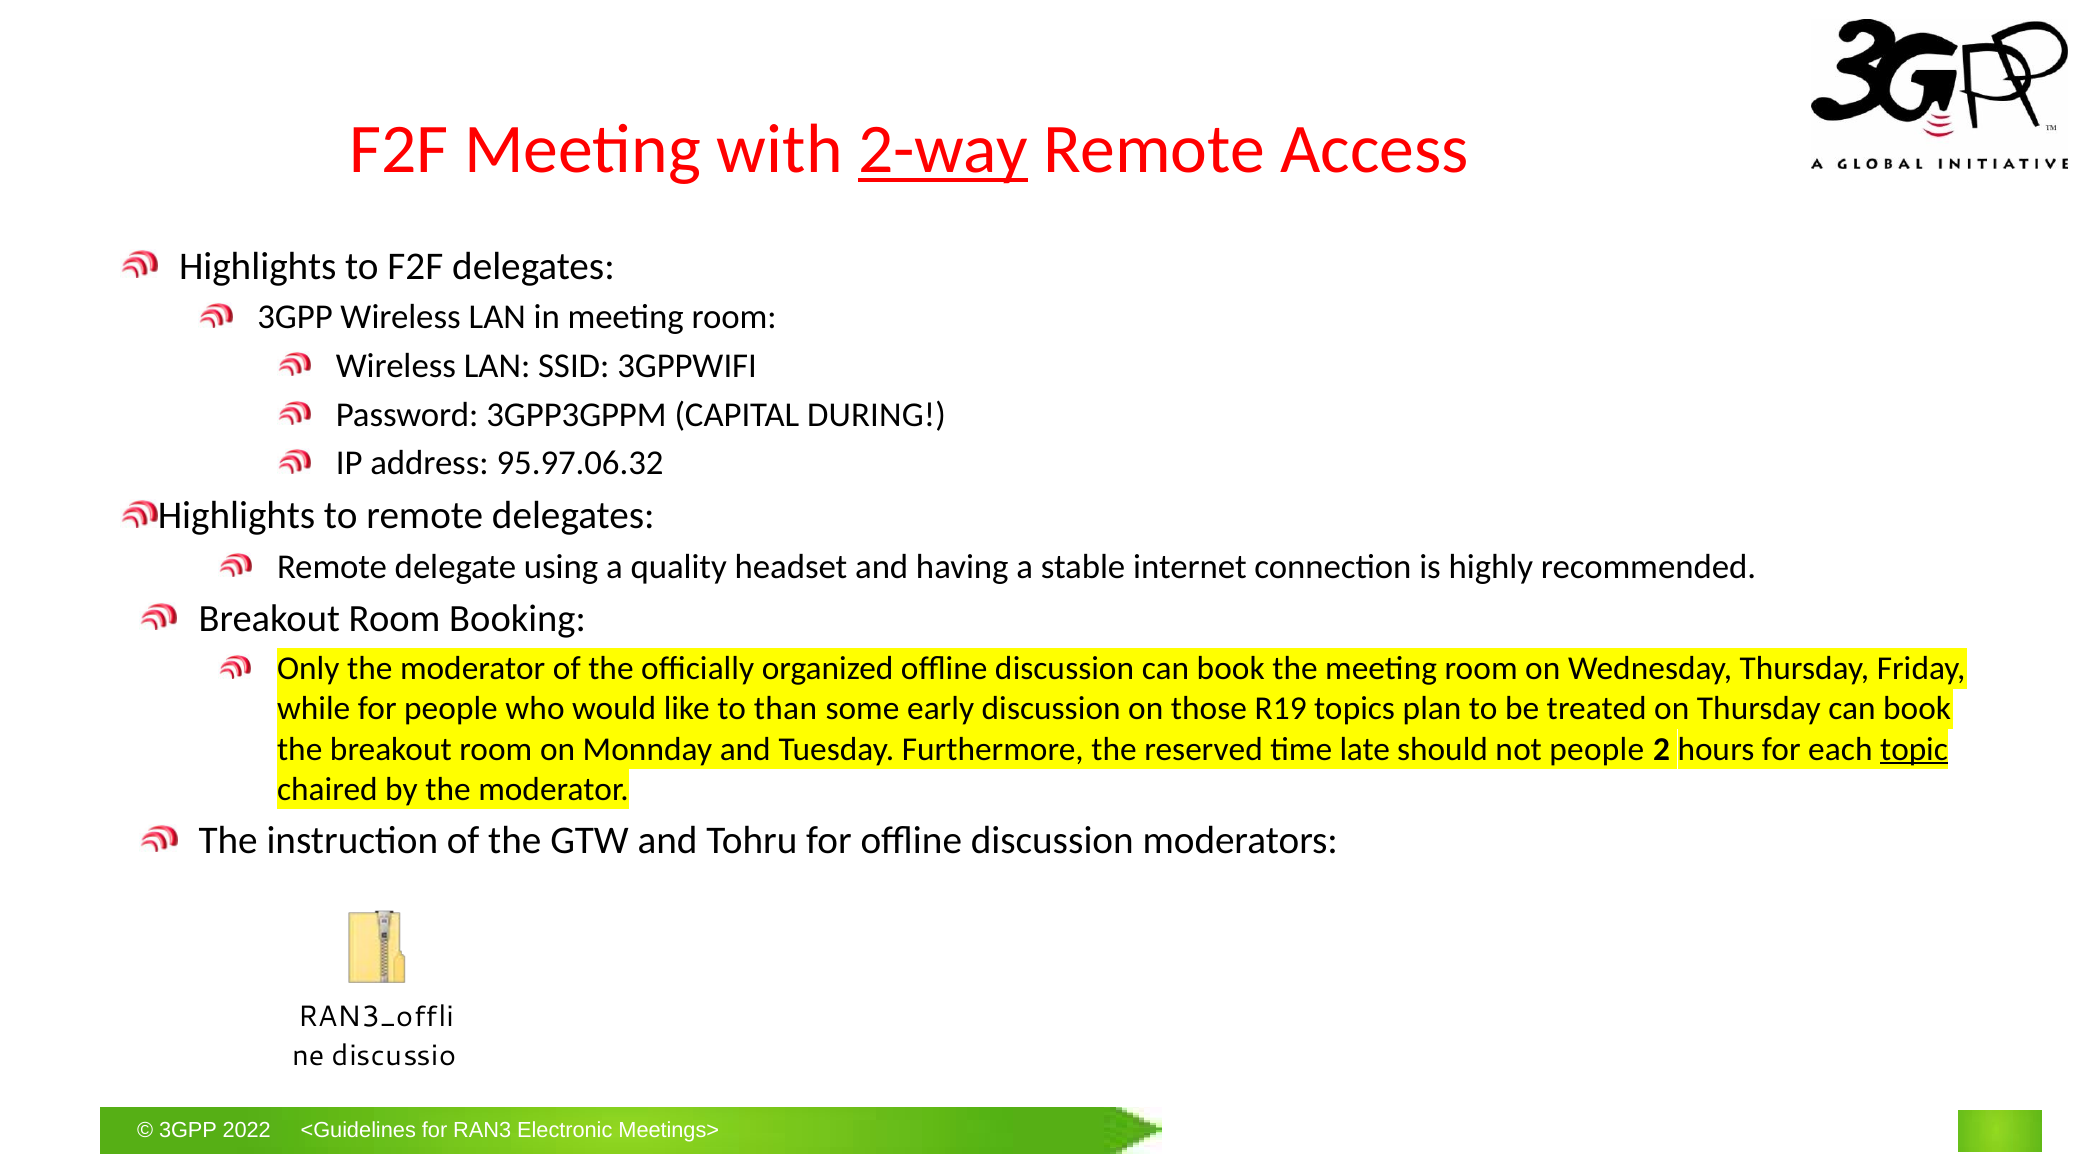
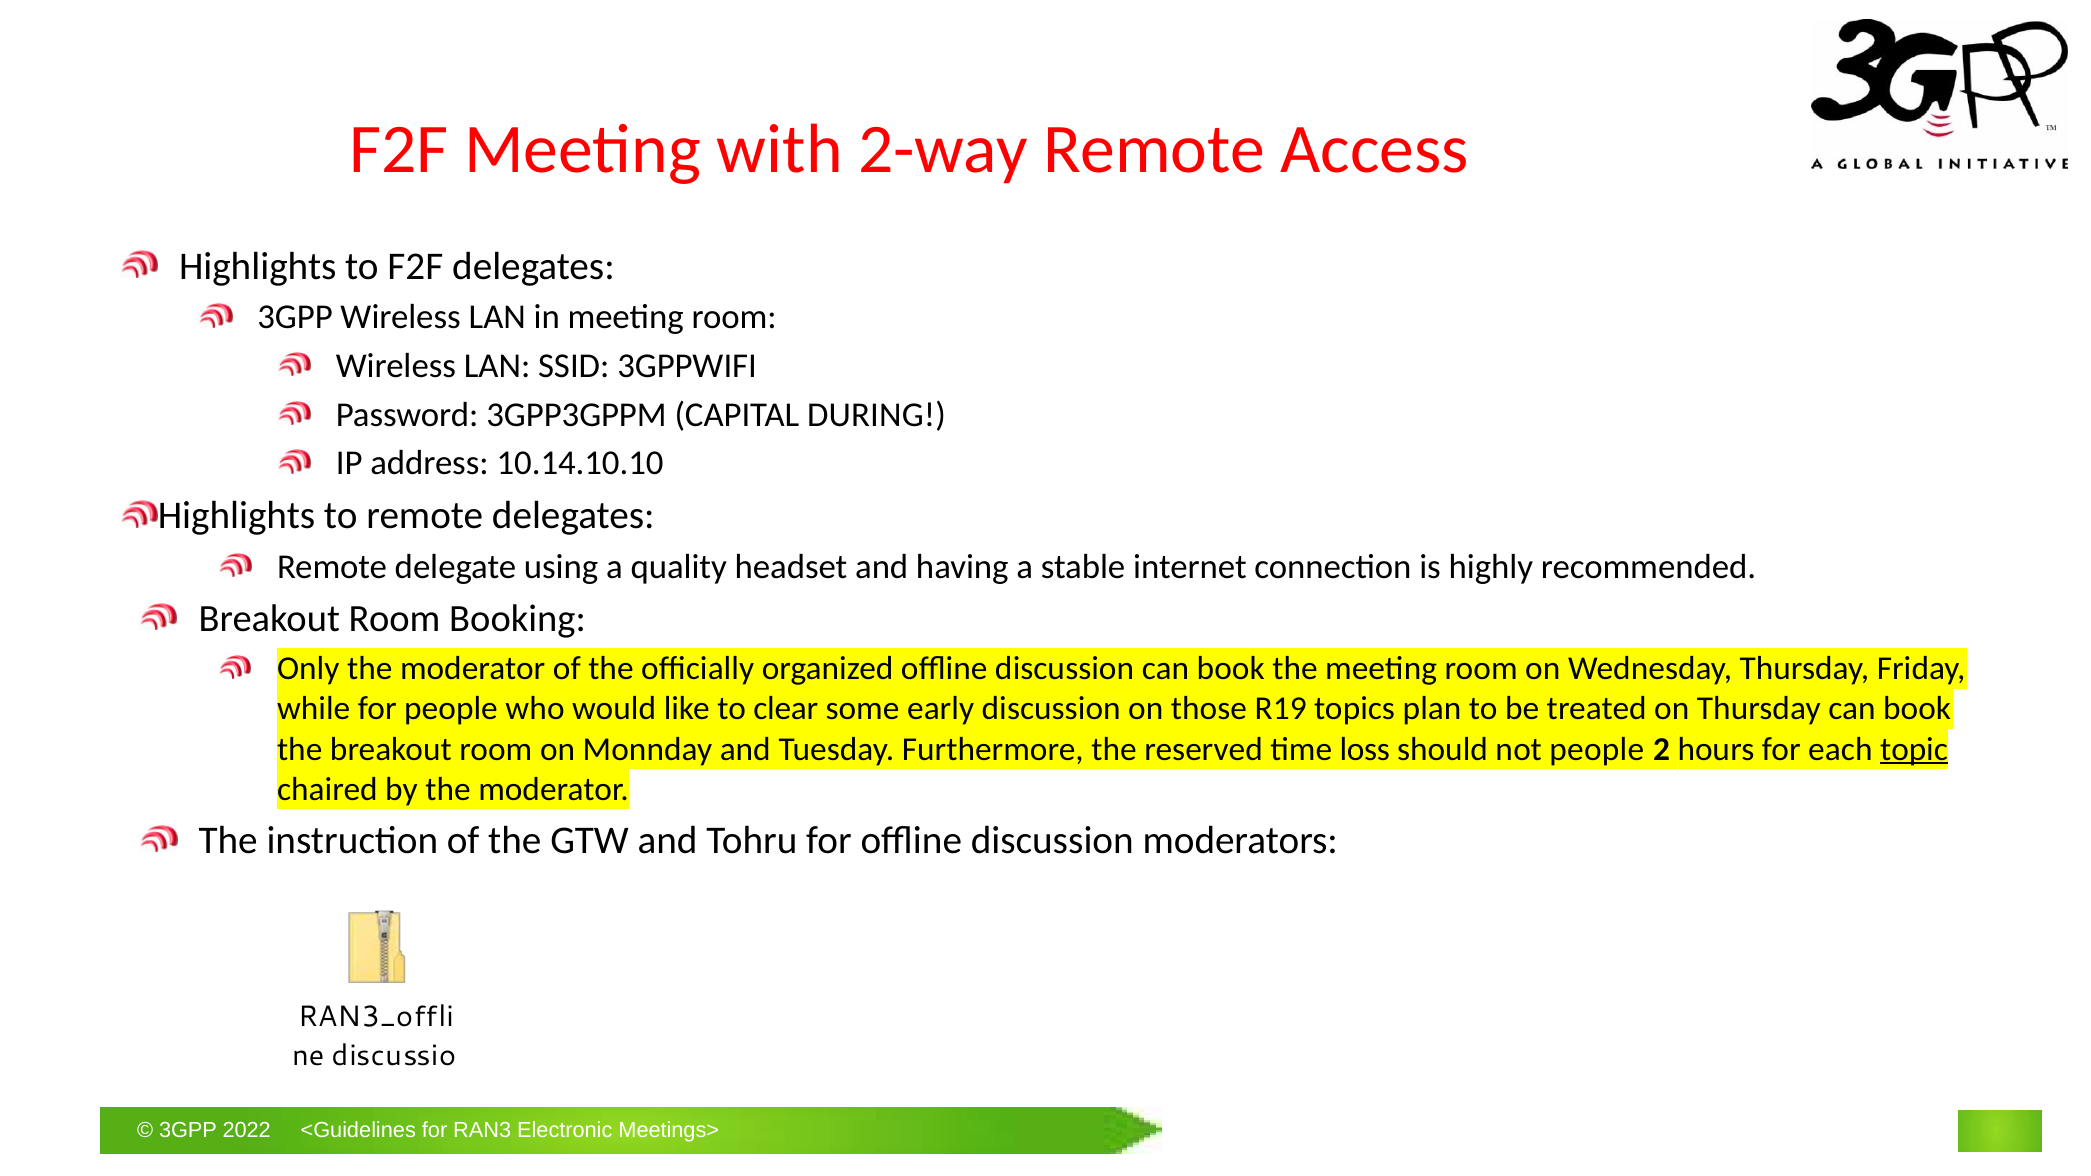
2-way underline: present -> none (943, 150)
95.97.06.32: 95.97.06.32 -> 10.14.10.10 (580, 464)
than: than -> clear (786, 709)
late: late -> loss (1365, 749)
